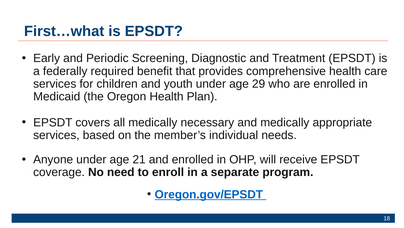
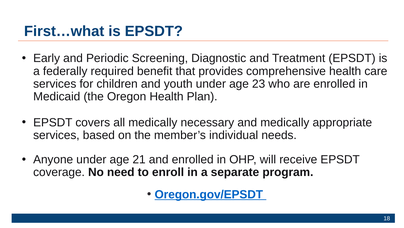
29: 29 -> 23 (259, 84)
